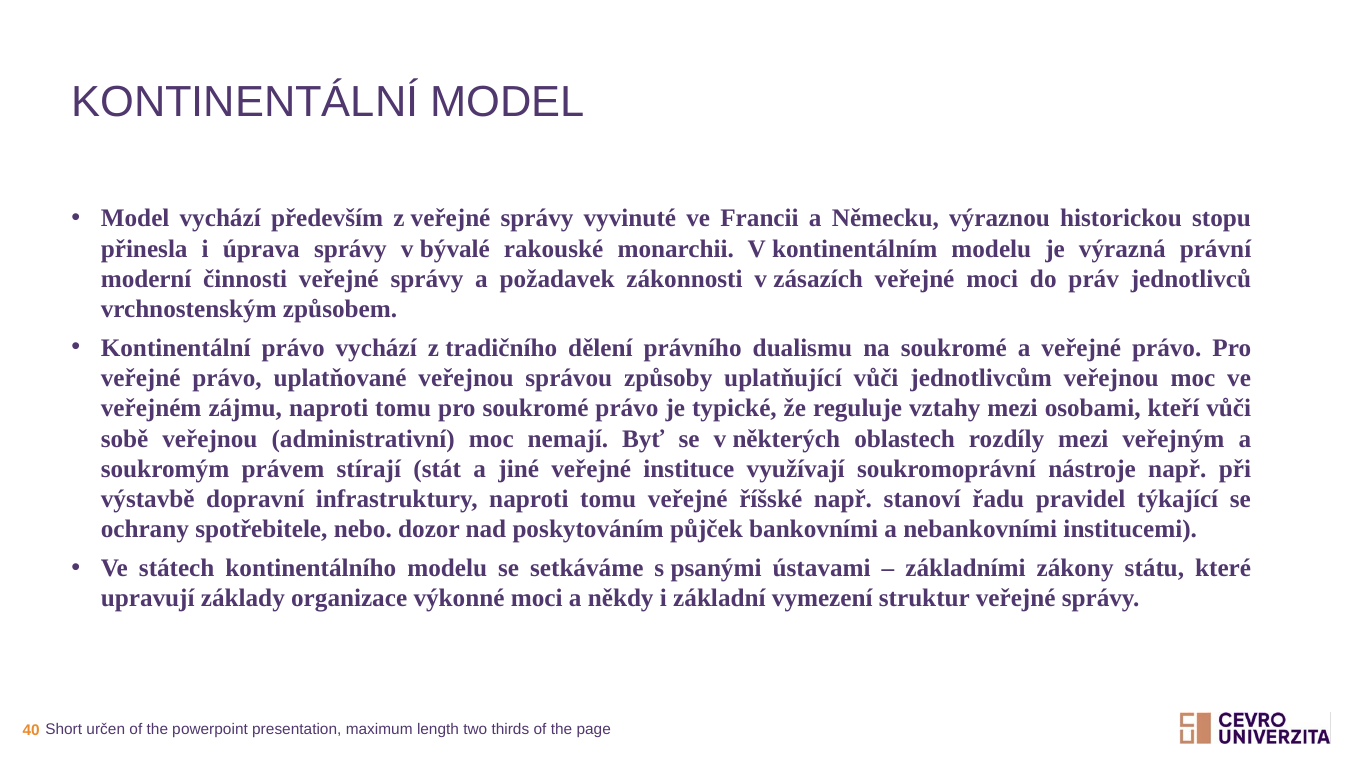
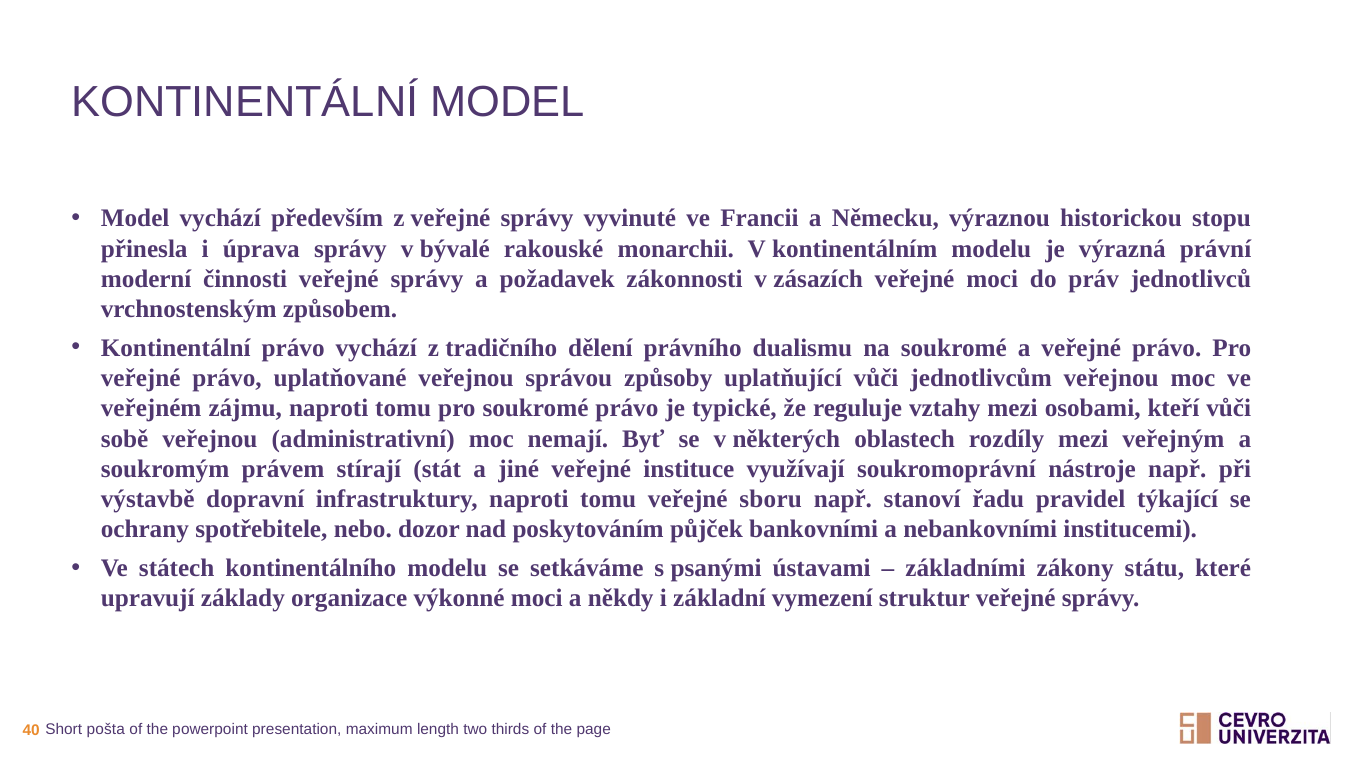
říšské: říšské -> sboru (771, 499)
určen: určen -> pošta (106, 729)
